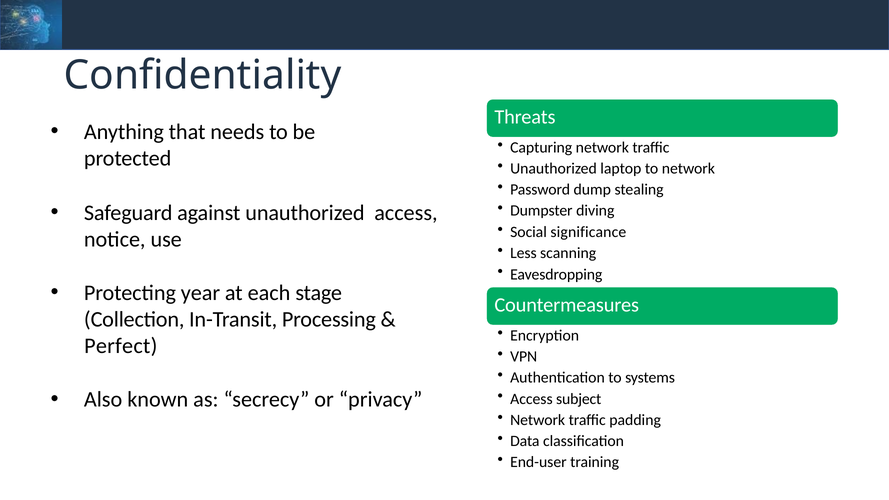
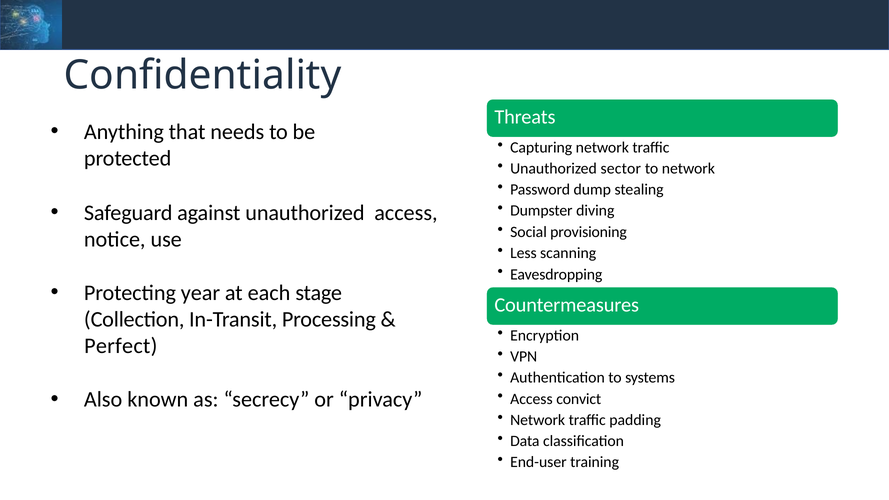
laptop: laptop -> sector (621, 169)
significance: significance -> provisioning (588, 232)
subject: subject -> convict (579, 399)
